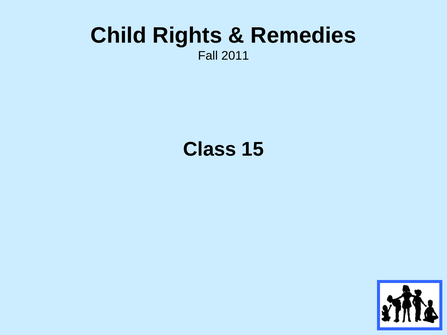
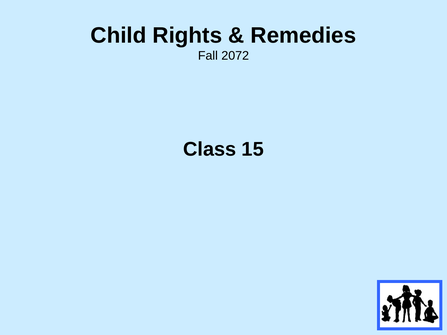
2011: 2011 -> 2072 (235, 56)
